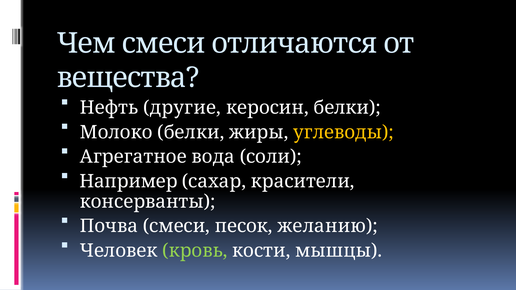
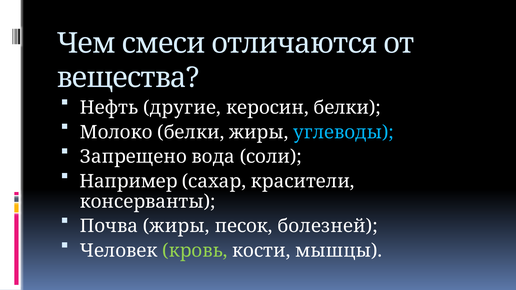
углеводы colour: yellow -> light blue (344, 132)
Агрегатное: Агрегатное -> Запрещено (133, 157)
Почва смеси: смеси -> жиры (176, 226)
желанию: желанию -> болезней (328, 226)
